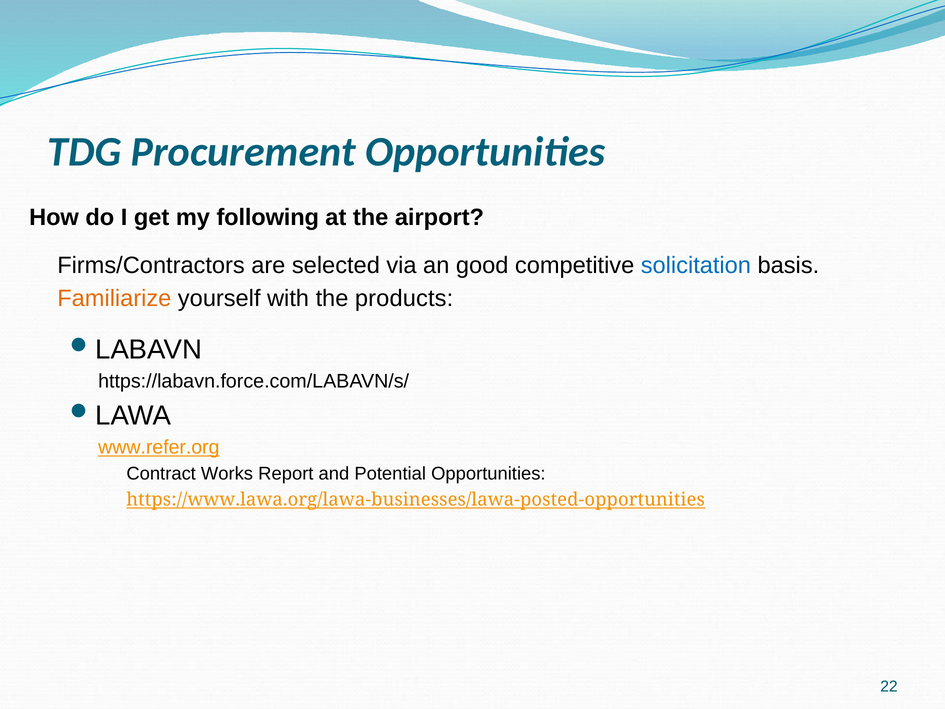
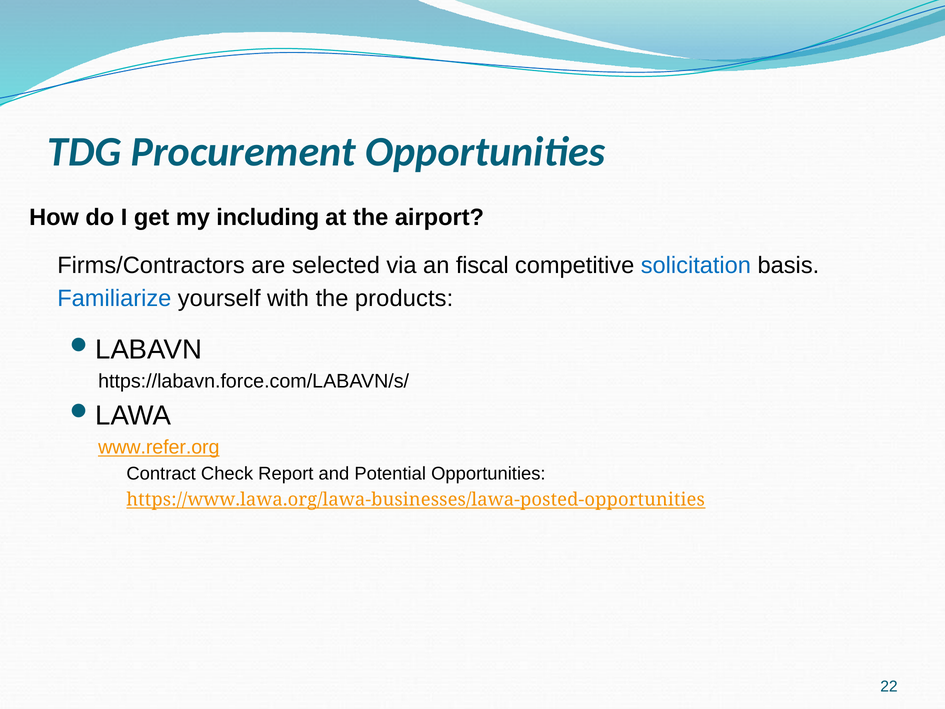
following: following -> including (268, 217)
good: good -> fiscal (482, 265)
Familiarize colour: orange -> blue (114, 298)
Works: Works -> Check (227, 474)
